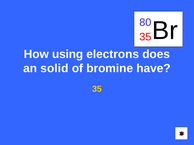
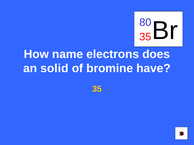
using: using -> name (68, 54)
